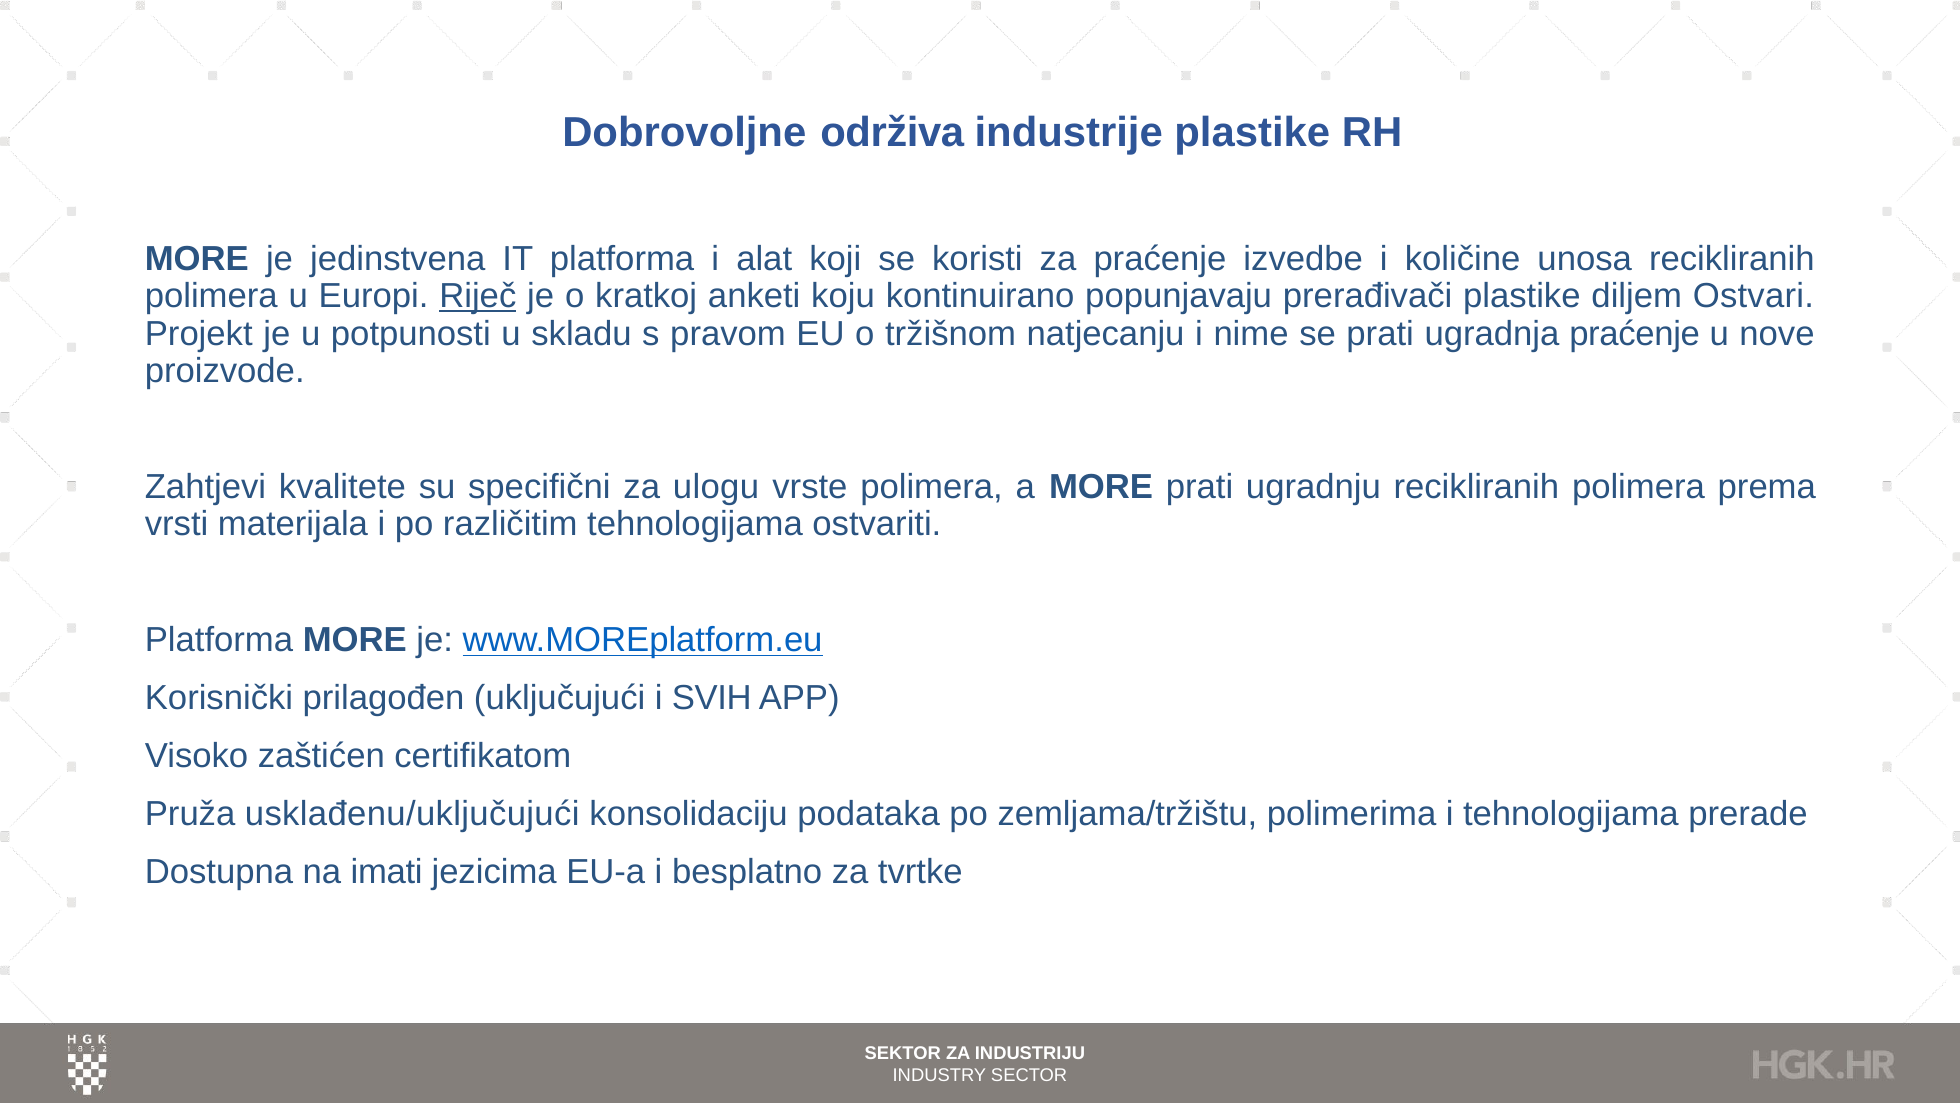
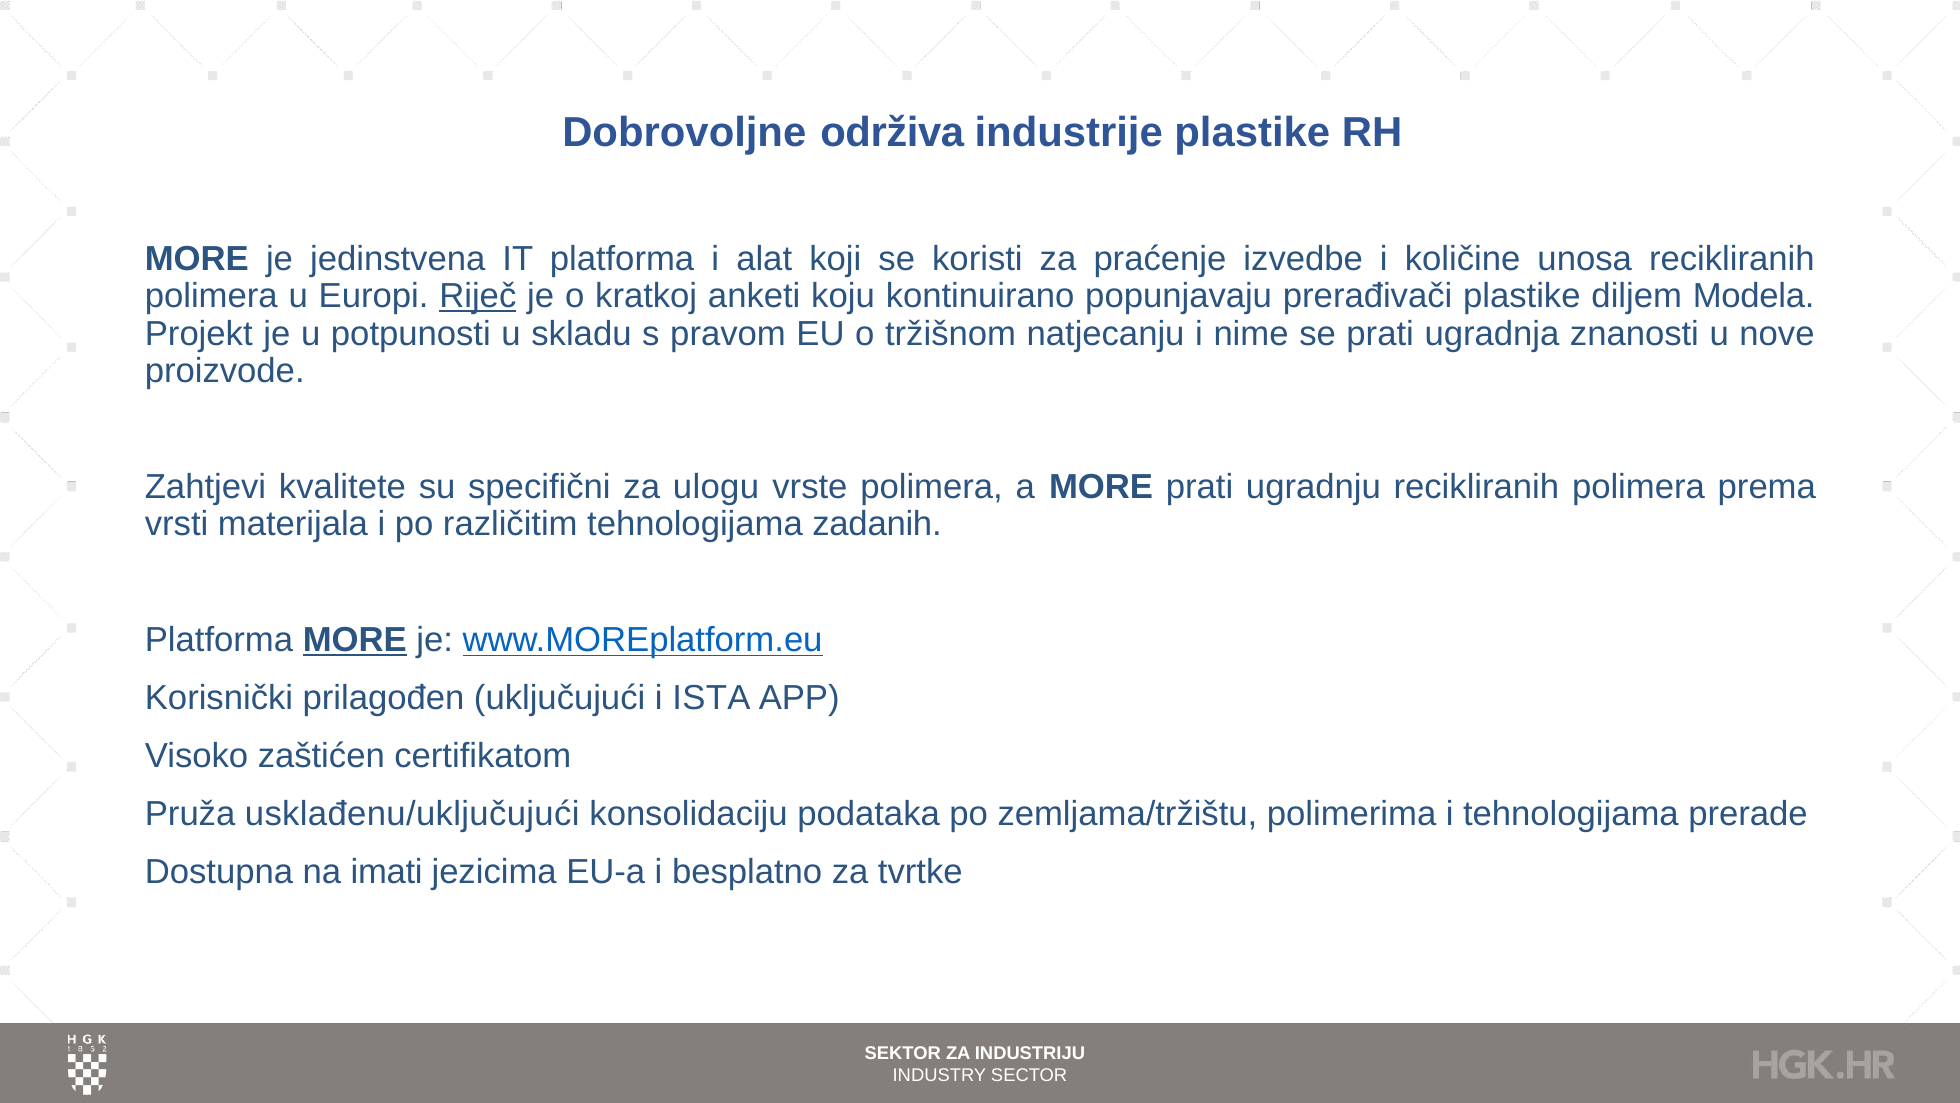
Ostvari: Ostvari -> Modela (1754, 296)
ugradnja praćenje: praćenje -> znanosti (1634, 334)
ostvariti: ostvariti -> zadanih (877, 524)
MORE underline: none -> present (355, 640)
SVIH: SVIH -> ISTA (711, 698)
